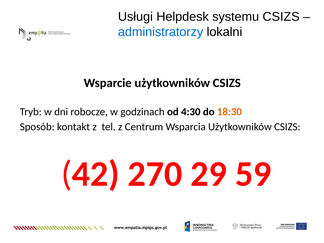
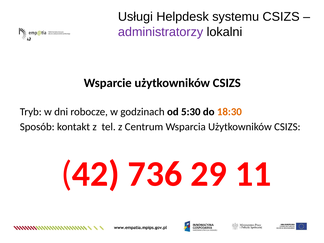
administratorzy colour: blue -> purple (161, 32)
4:30: 4:30 -> 5:30 (191, 112)
270: 270 -> 736 (155, 174)
59: 59 -> 11 (253, 174)
